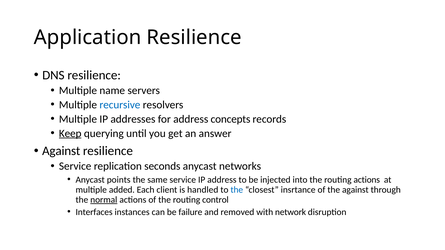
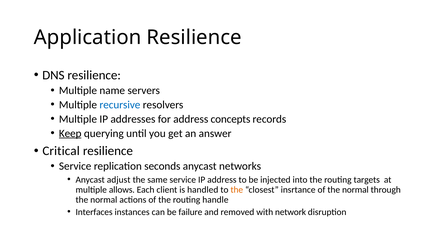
Against: Against -> Critical (61, 151)
points: points -> adjust (119, 180)
routing actions: actions -> targets (367, 180)
added: added -> allows (122, 190)
the colour: blue -> orange (237, 190)
of the against: against -> normal (355, 190)
normal underline: present -> none (104, 200)
control: control -> handle (215, 200)
